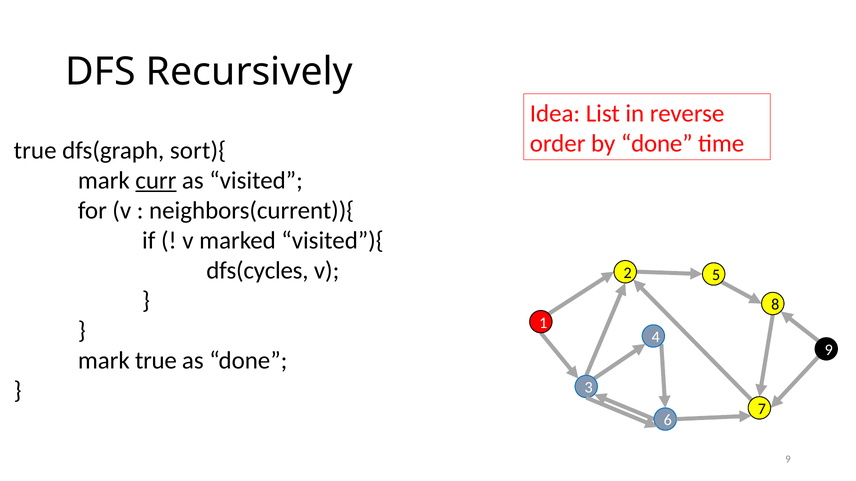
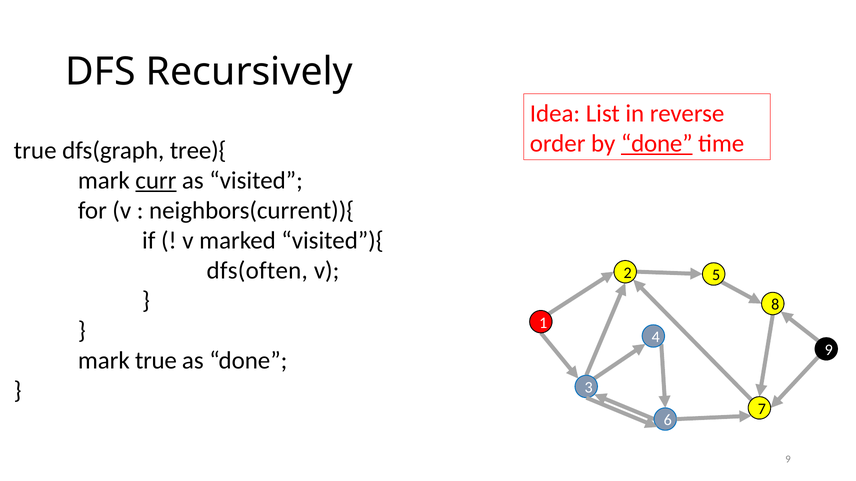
done underline: none -> present (657, 144)
sort){: sort){ -> tree){ (198, 151)
dfs(cycles: dfs(cycles -> dfs(often (257, 271)
